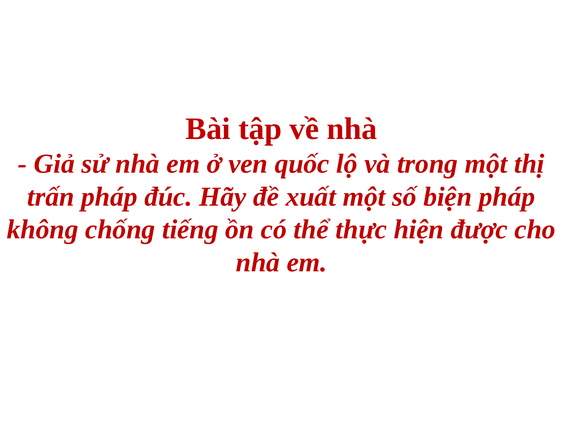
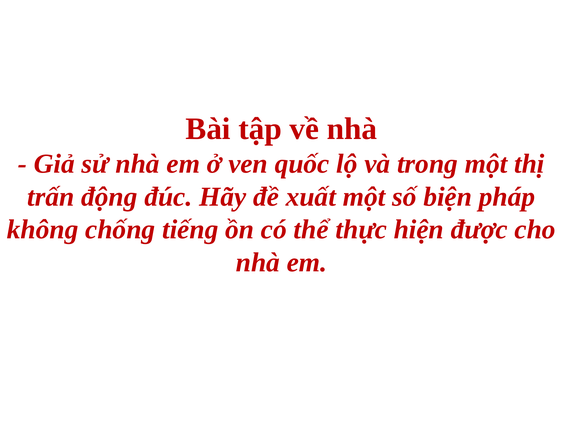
trấn pháp: pháp -> động (109, 197)
